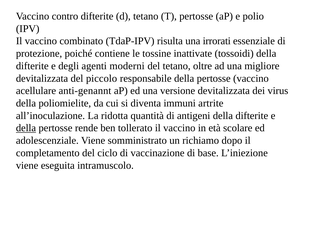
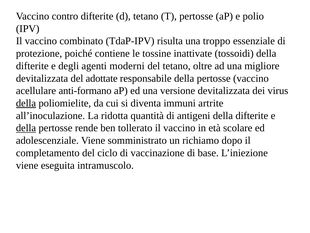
irrorati: irrorati -> troppo (217, 41)
piccolo: piccolo -> adottate (102, 78)
anti-genannt: anti-genannt -> anti-formano (85, 91)
della underline: none -> present (26, 103)
